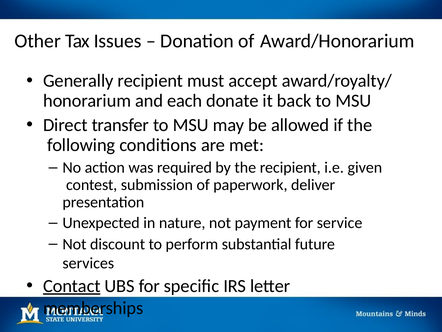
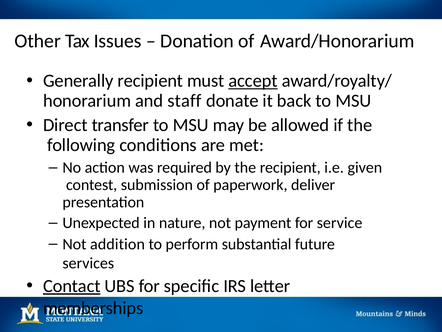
accept underline: none -> present (253, 81)
each: each -> staff (185, 101)
discount: discount -> addition (117, 244)
